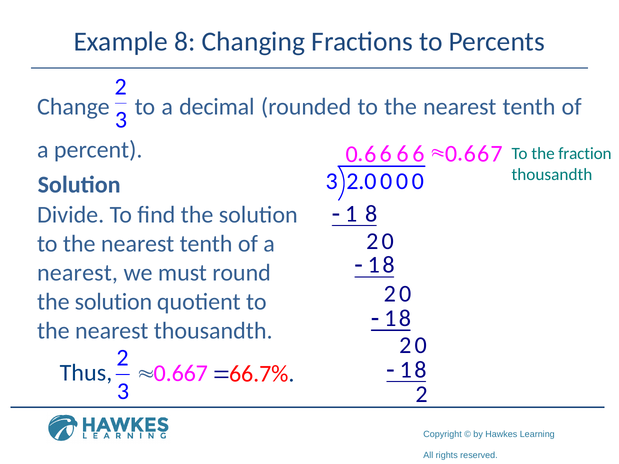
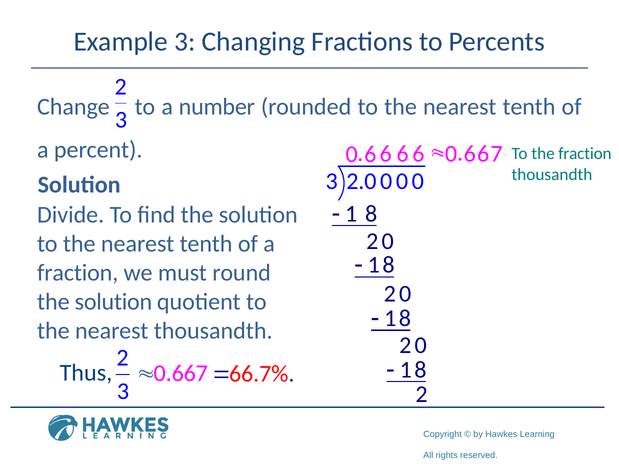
Example 8: 8 -> 3 (185, 42)
decimal: decimal -> number (217, 107)
nearest: nearest -> fraction (78, 273)
